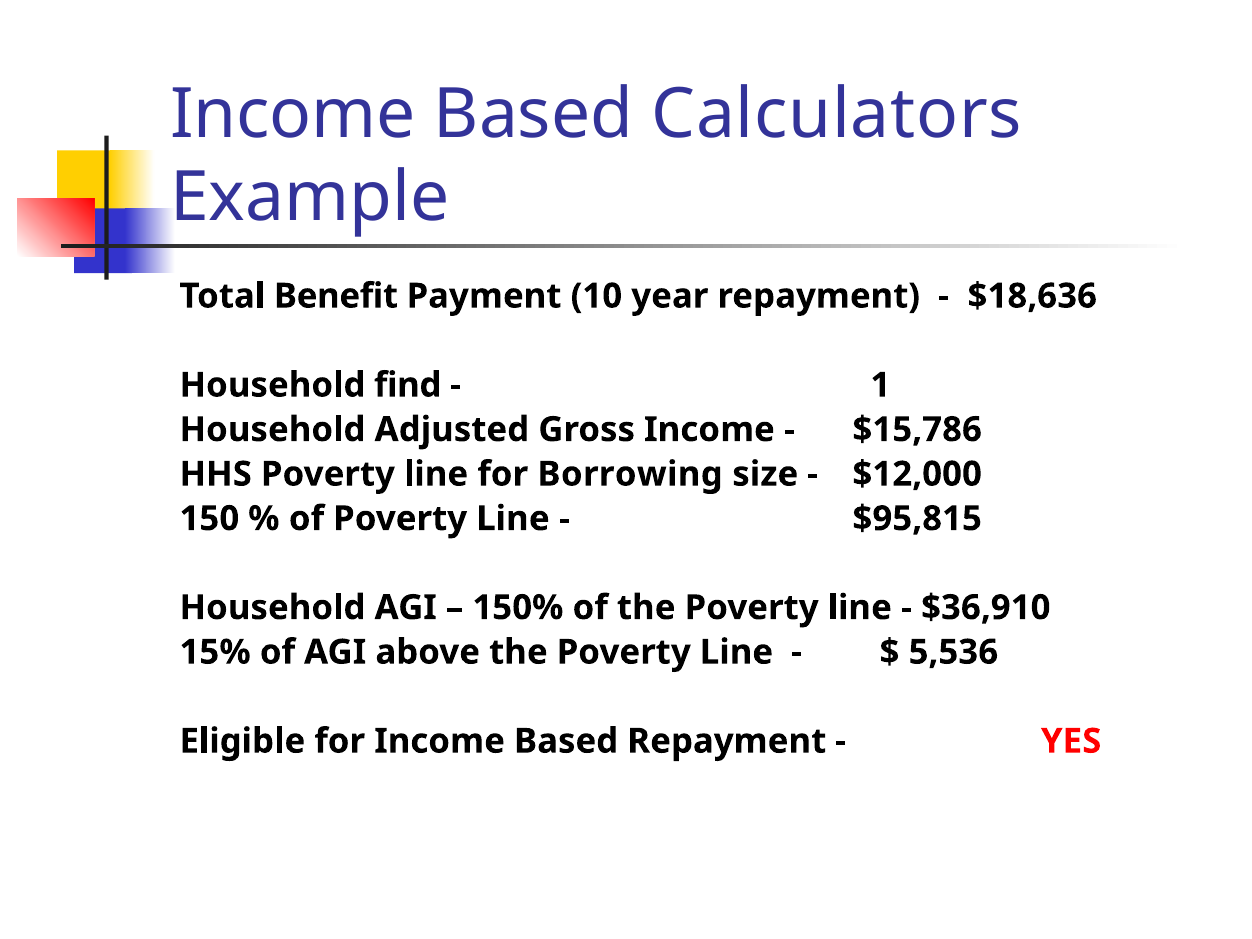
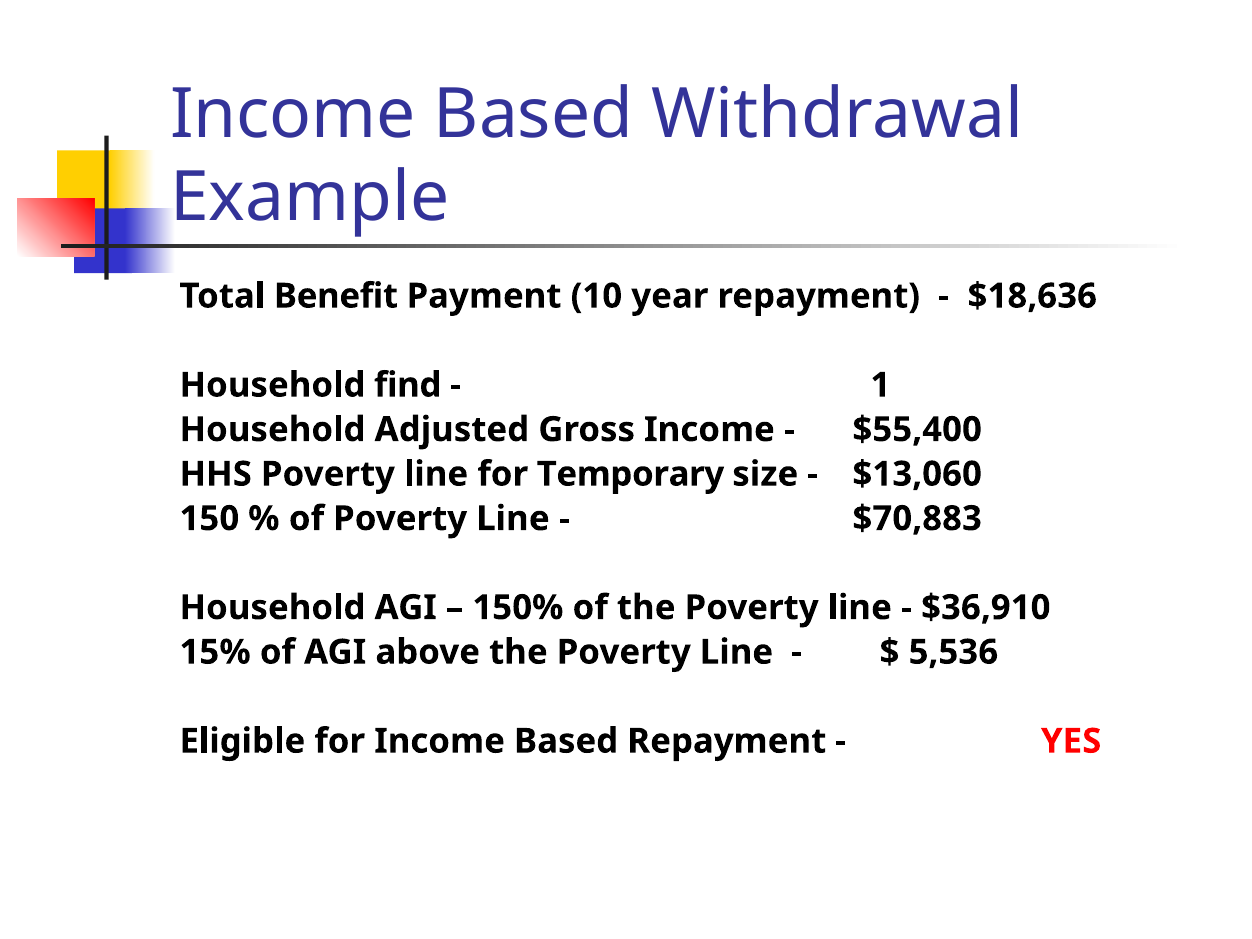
Calculators: Calculators -> Withdrawal (837, 114)
$15,786: $15,786 -> $55,400 (917, 430)
Borrowing: Borrowing -> Temporary (630, 474)
$12,000: $12,000 -> $13,060 (917, 474)
$95,815: $95,815 -> $70,883 (917, 519)
